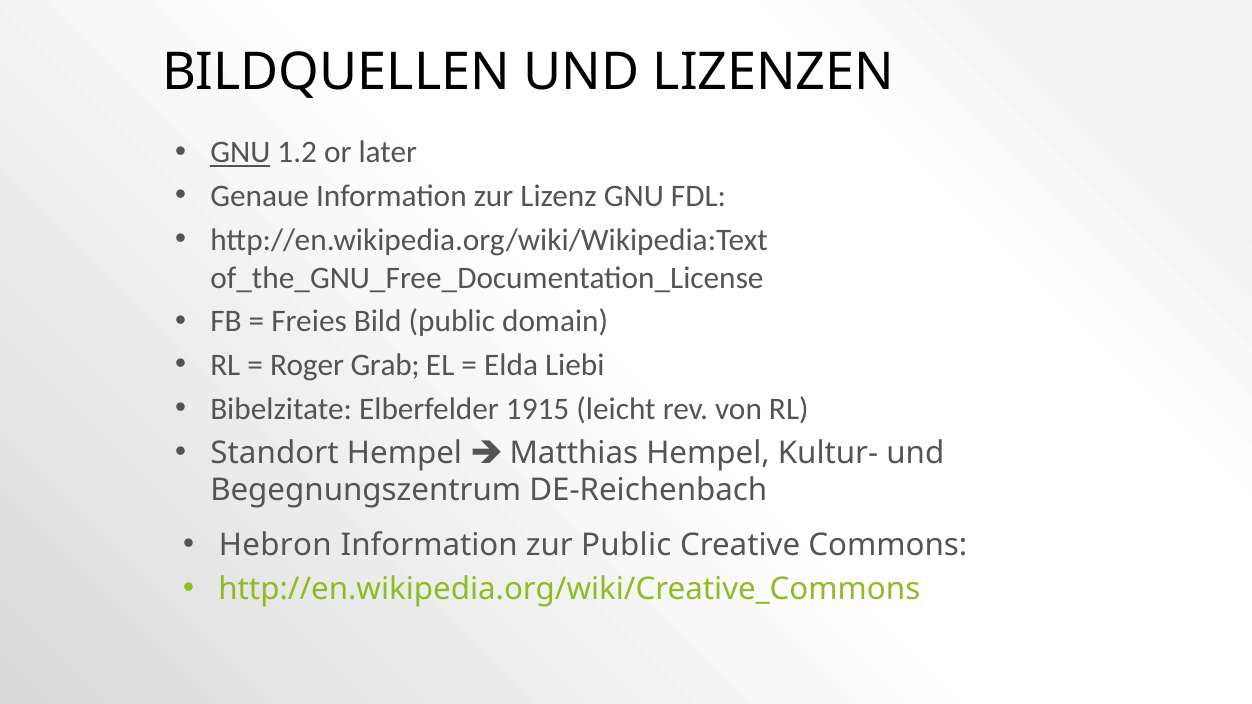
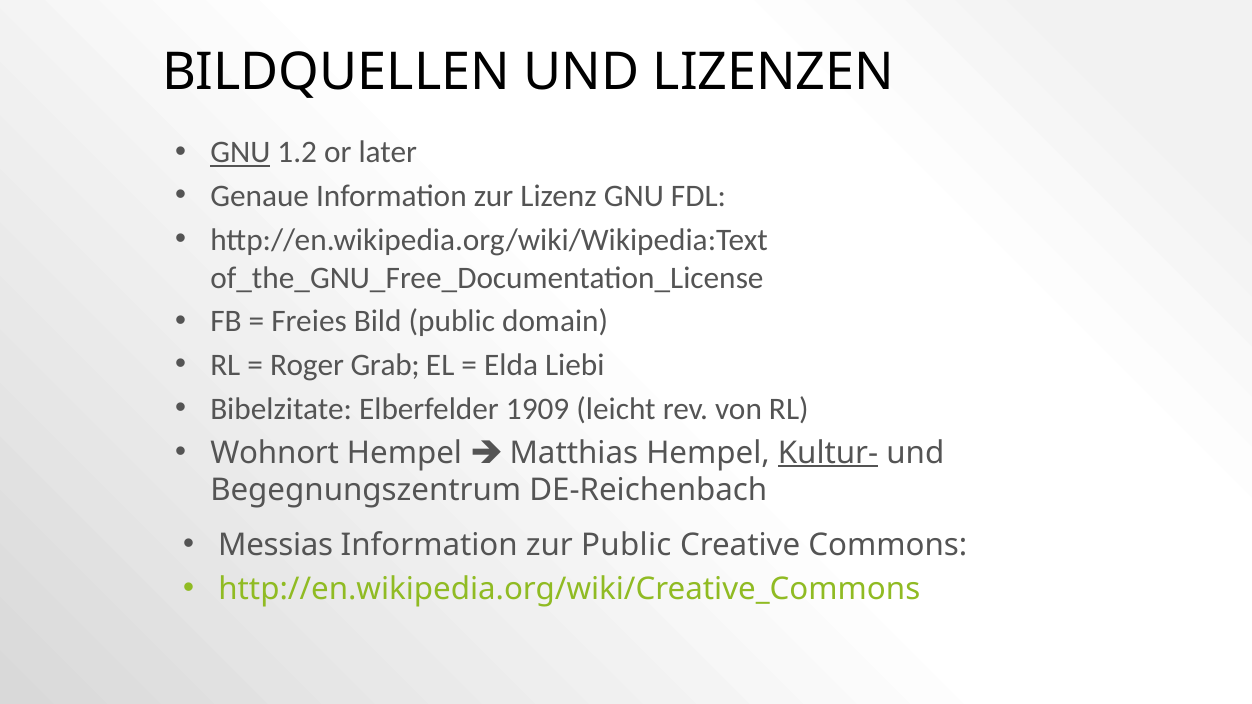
1915: 1915 -> 1909 (538, 409)
Standort: Standort -> Wohnort (275, 453)
Kultur- underline: none -> present (828, 453)
Hebron: Hebron -> Messias (276, 545)
